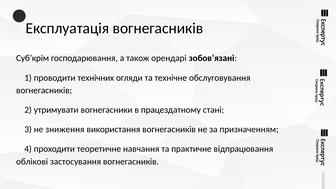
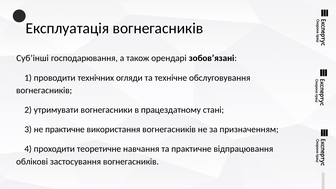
Суб’крім: Суб’крім -> Суб’інші (33, 58)
не зниження: зниження -> практичне (65, 129)
